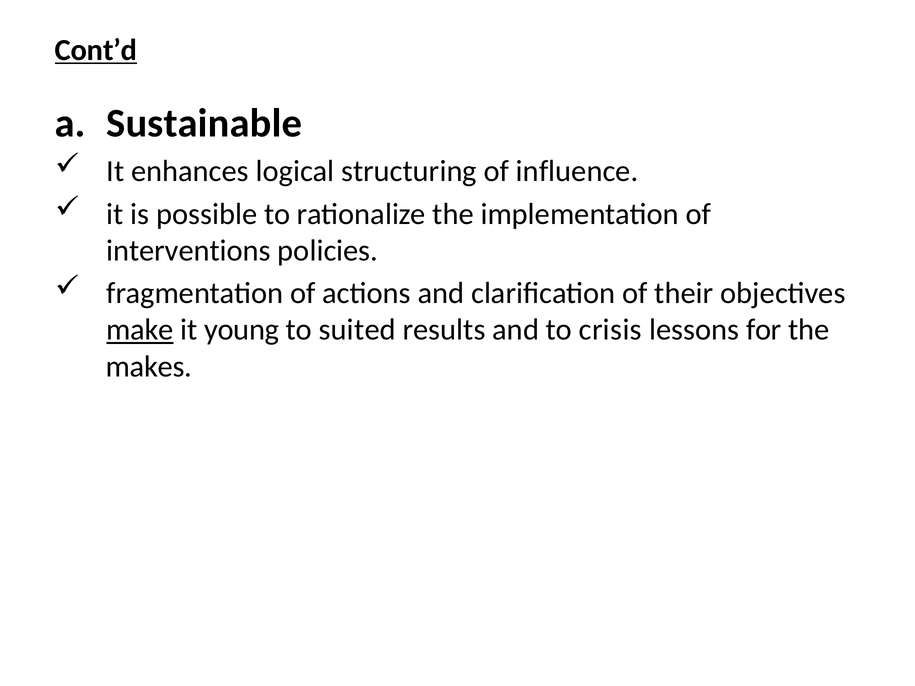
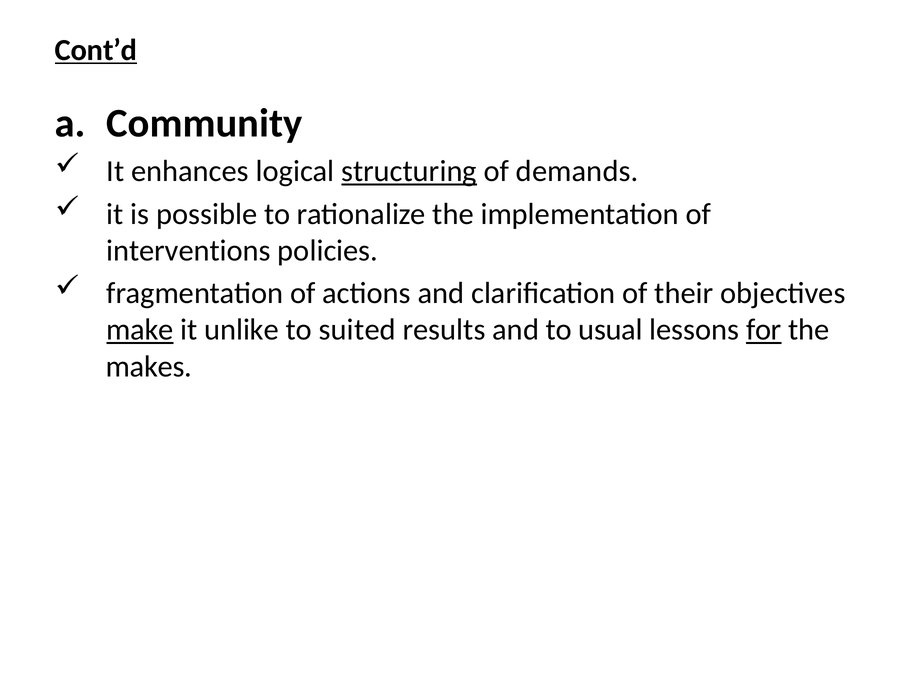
Sustainable: Sustainable -> Community (204, 123)
structuring underline: none -> present (409, 171)
influence: influence -> demands (577, 171)
young: young -> unlike (242, 330)
crisis: crisis -> usual (611, 330)
for underline: none -> present (764, 330)
